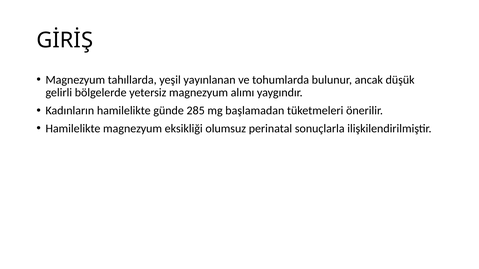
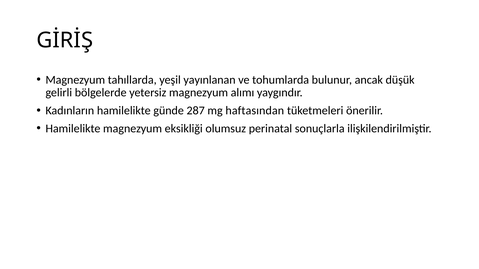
285: 285 -> 287 (196, 111)
başlamadan: başlamadan -> haftasından (255, 111)
